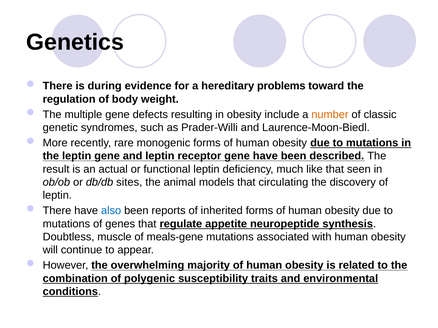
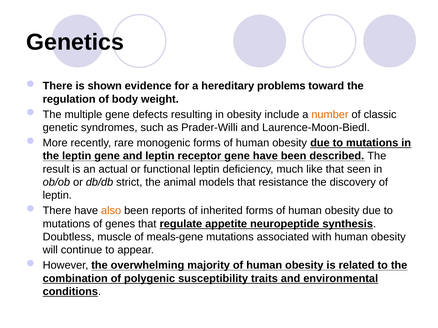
during: during -> shown (105, 86)
sites: sites -> strict (129, 183)
circulating: circulating -> resistance (283, 183)
also colour: blue -> orange (111, 211)
